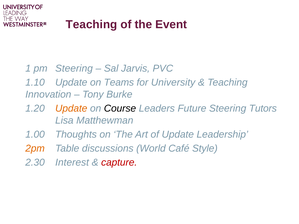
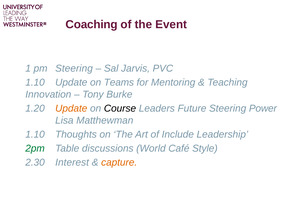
Teaching: Teaching -> Coaching (92, 24)
University: University -> Mentoring (173, 82)
Tutors: Tutors -> Power (263, 109)
1.00: 1.00 -> 1.10 (35, 135)
of Update: Update -> Include (178, 135)
2pm colour: orange -> green (35, 149)
capture colour: red -> orange (119, 163)
